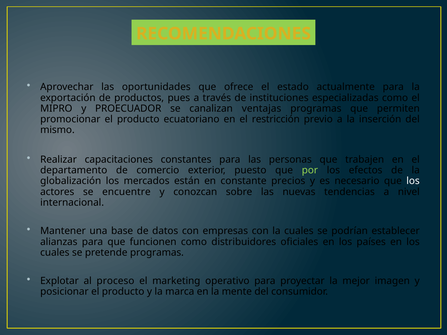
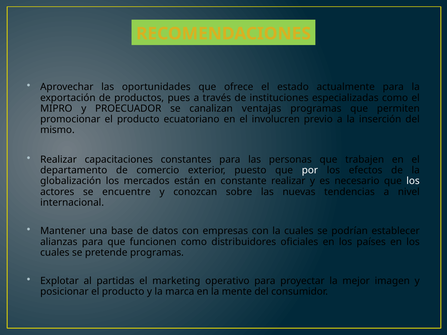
restricción: restricción -> involucren (276, 119)
por colour: light green -> white (310, 170)
constante precios: precios -> realizar (288, 181)
proceso: proceso -> partidas (116, 281)
